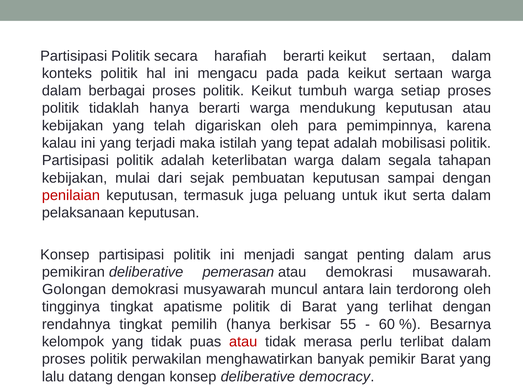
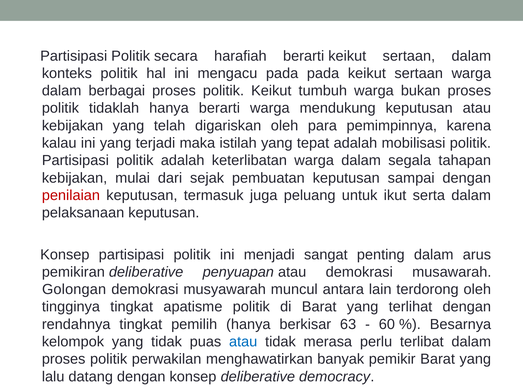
setiap: setiap -> bukan (421, 91)
pemerasan: pemerasan -> penyuapan (238, 272)
55: 55 -> 63 (348, 325)
atau colour: red -> blue (243, 342)
